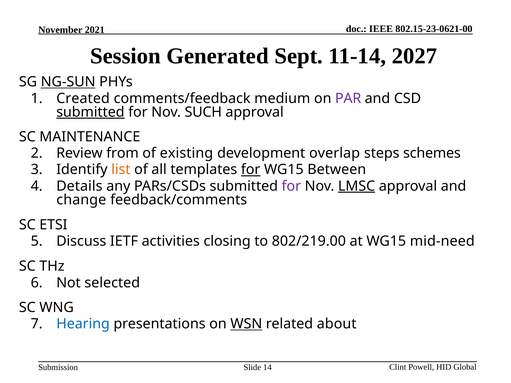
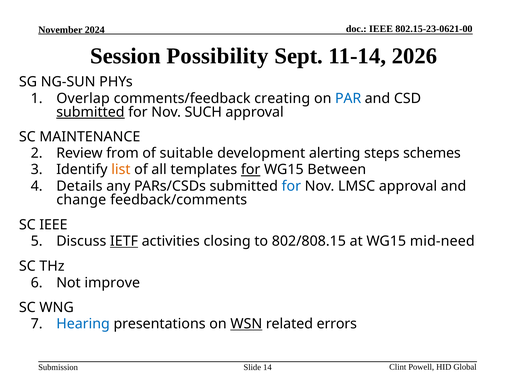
2021: 2021 -> 2024 (95, 30)
Generated: Generated -> Possibility (217, 56)
2027: 2027 -> 2026 (414, 56)
NG-SUN underline: present -> none (68, 82)
Created: Created -> Overlap (83, 98)
medium: medium -> creating (282, 98)
PAR colour: purple -> blue (348, 98)
existing: existing -> suitable (186, 153)
overlap: overlap -> alerting (335, 153)
for colour: purple -> blue (291, 186)
LMSC underline: present -> none (357, 186)
SC ETSI: ETSI -> IEEE (53, 225)
IETF underline: none -> present (124, 241)
802/219.00: 802/219.00 -> 802/808.15 (309, 241)
selected: selected -> improve (112, 283)
about: about -> errors (337, 324)
